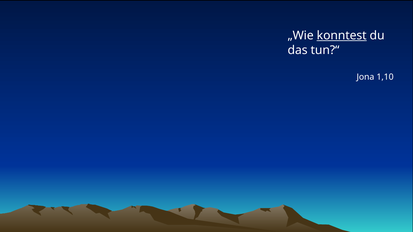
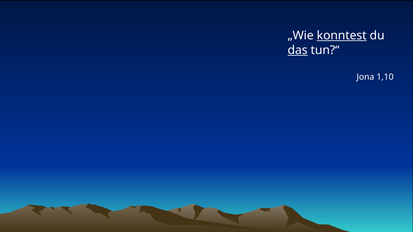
das underline: none -> present (298, 50)
